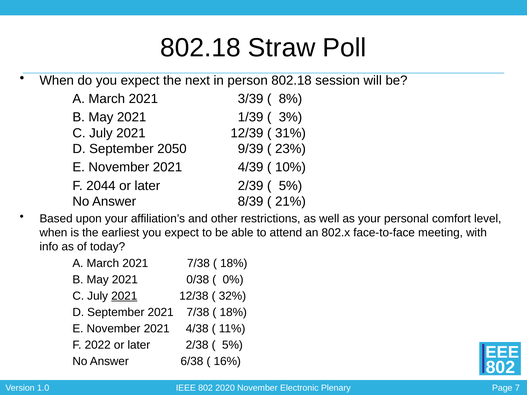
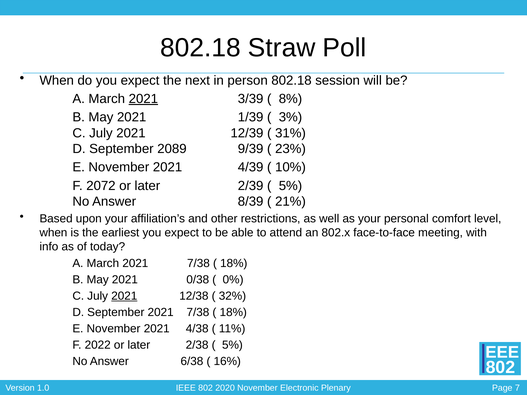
2021 underline: none -> present (143, 99)
2050: 2050 -> 2089 (172, 149)
2044: 2044 -> 2072 (101, 186)
